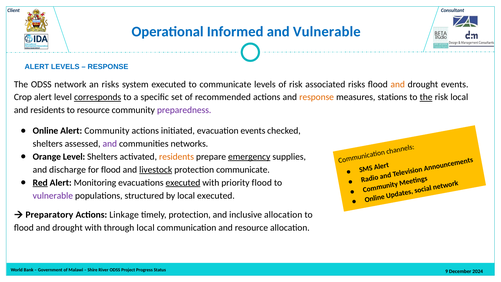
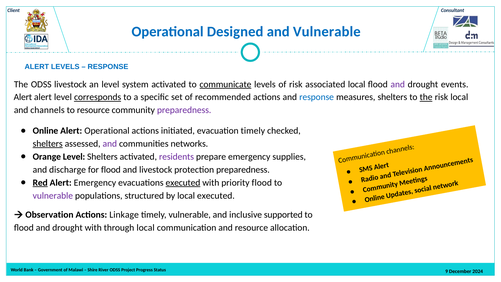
Informed: Informed -> Designed (235, 32)
ODSS network: network -> livestock (70, 84)
an risks: risks -> level (110, 84)
system executed: executed -> activated (169, 84)
communicate underline: none -> present (225, 84)
associated risks: risks -> local (357, 84)
and colour: orange -> purple (398, 84)
Crop: Crop -> Alert (23, 97)
response colour: orange -> blue (317, 97)
measures stations: stations -> shelters (392, 97)
and residents: residents -> channels (47, 110)
Alert Community: Community -> Operational (107, 131)
evacuation events: events -> timely (253, 131)
shelters underline: none -> present (48, 144)
residents colour: orange -> purple (176, 157)
emergency underline: present -> none (249, 157)
livestock underline: present -> none (156, 170)
protection communicate: communicate -> preparedness (243, 170)
Alert Monitoring: Monitoring -> Emergency (95, 183)
Preparatory: Preparatory -> Observation (49, 215)
timely protection: protection -> vulnerable (190, 215)
inclusive allocation: allocation -> supported (283, 215)
